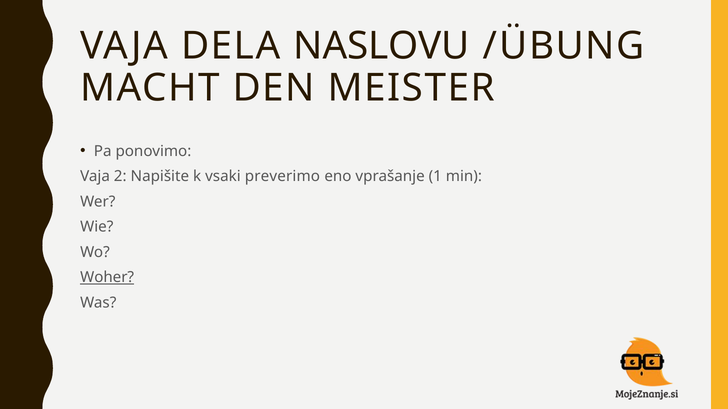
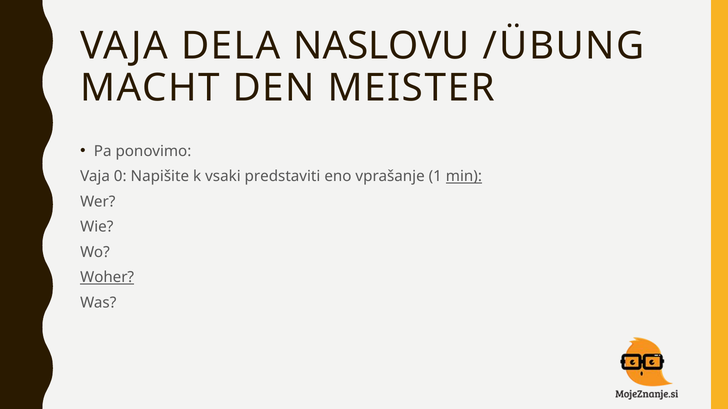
2: 2 -> 0 (120, 177)
preverimo: preverimo -> predstaviti (283, 177)
min underline: none -> present (464, 177)
